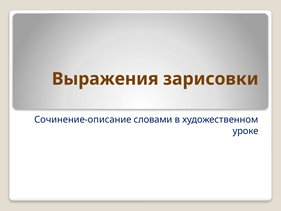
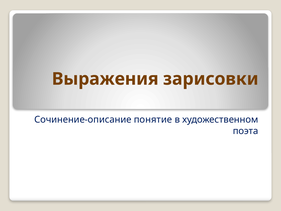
словами: словами -> понятие (153, 120)
уроке: уроке -> поэта (246, 131)
